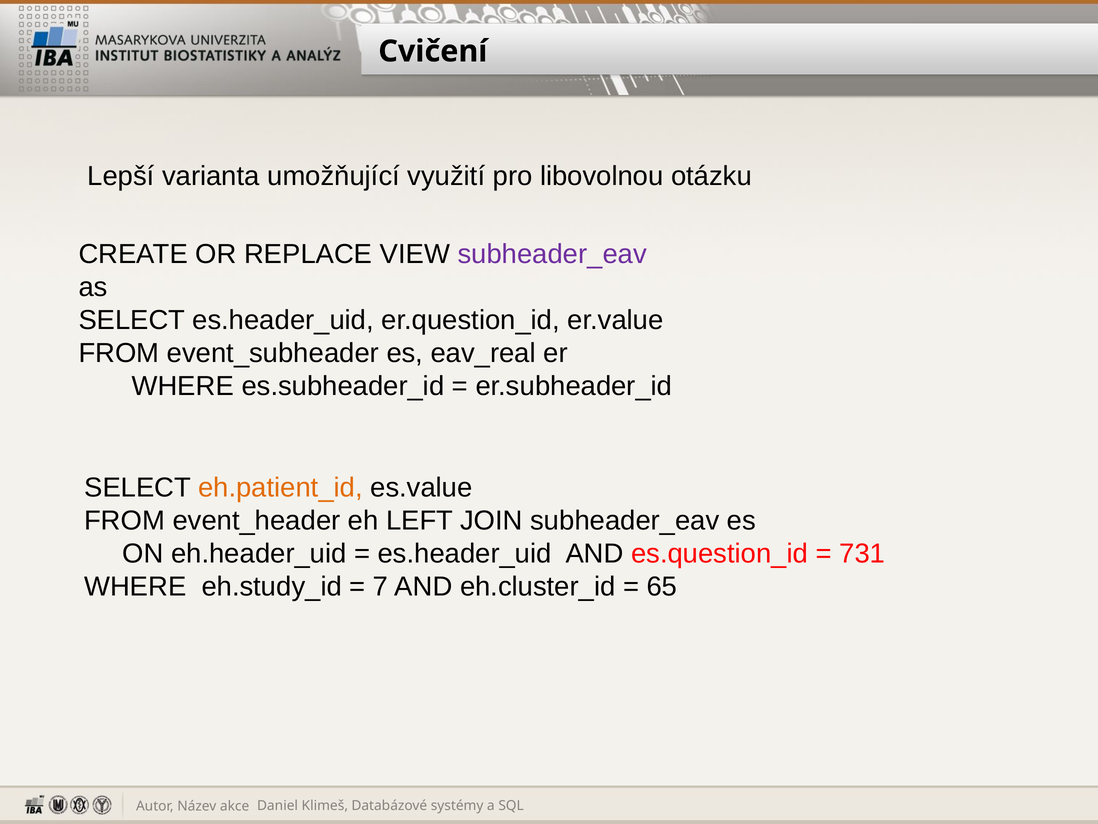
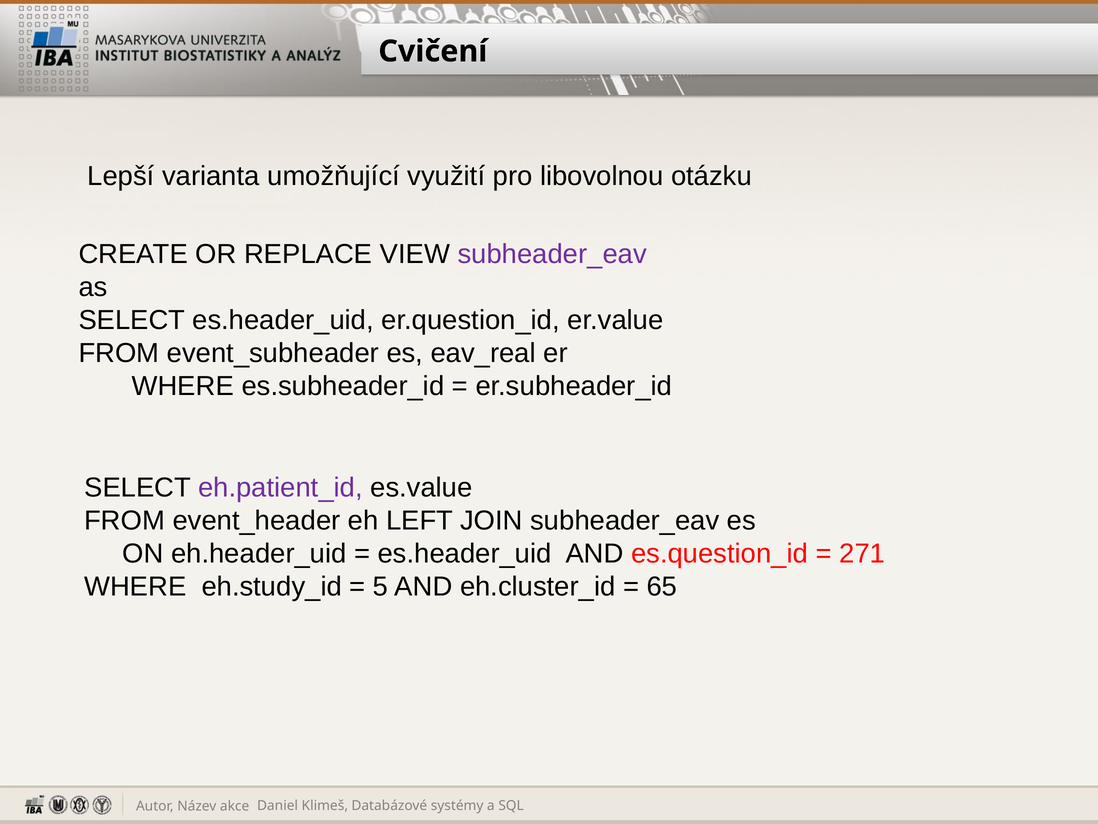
eh.patient_id colour: orange -> purple (280, 487)
731: 731 -> 271 (862, 553)
7: 7 -> 5 (381, 586)
